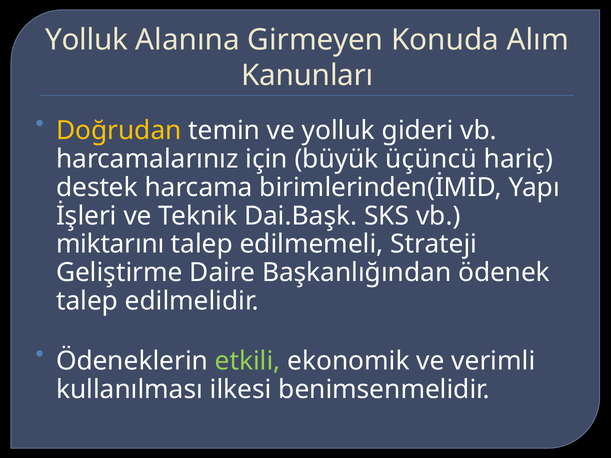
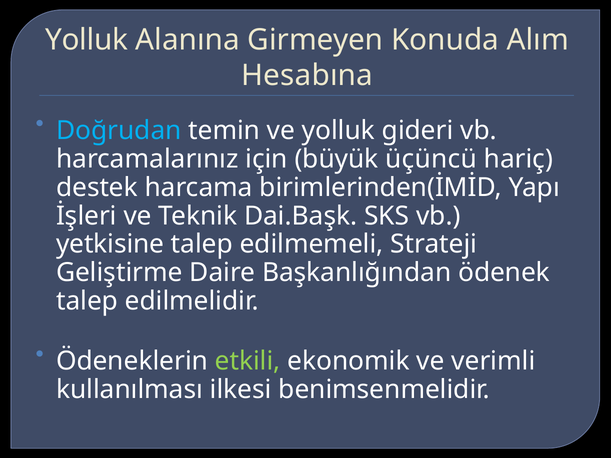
Kanunları: Kanunları -> Hesabına (307, 75)
Doğrudan colour: yellow -> light blue (119, 131)
miktarını: miktarını -> yetkisine (110, 244)
